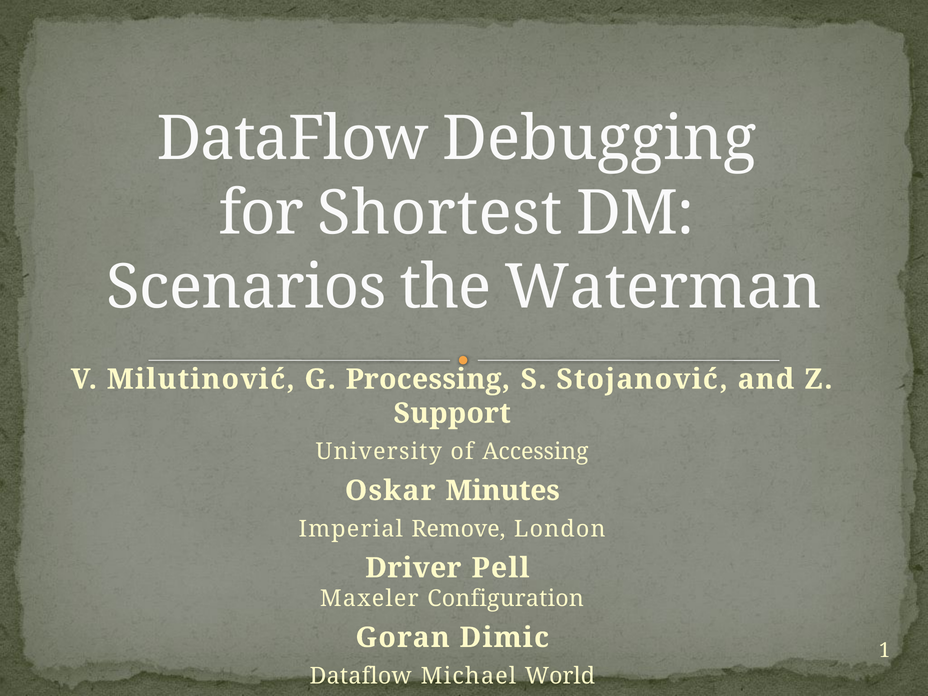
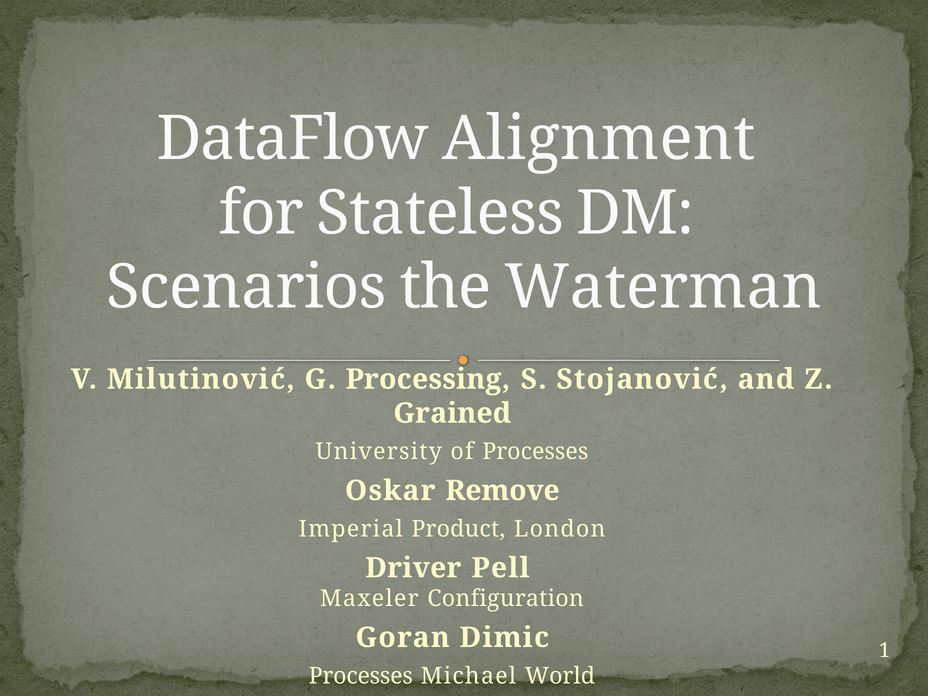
Debugging: Debugging -> Alignment (599, 139)
Shortest: Shortest -> Stateless (440, 213)
Support: Support -> Grained (452, 413)
of Accessing: Accessing -> Processes (535, 452)
Minutes: Minutes -> Remove (503, 491)
Remove: Remove -> Product (458, 529)
Dataflow: Dataflow -> Processes (361, 676)
